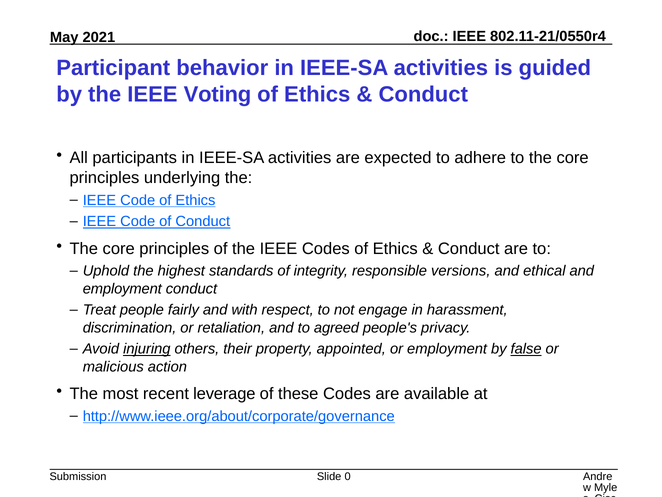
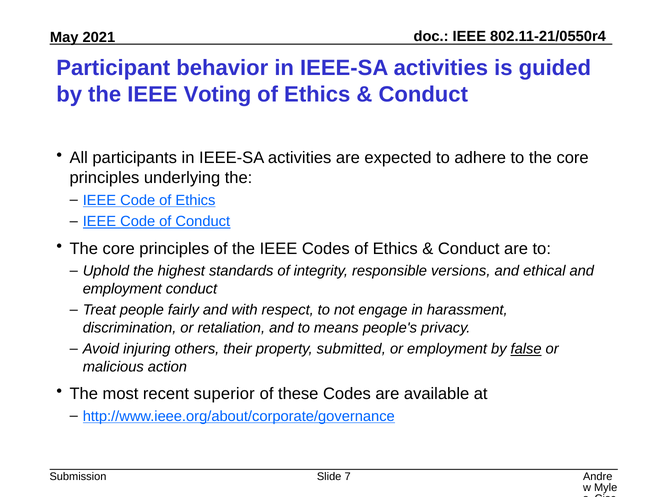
agreed: agreed -> means (336, 327)
injuring underline: present -> none (147, 349)
appointed: appointed -> submitted (351, 349)
leverage: leverage -> superior (224, 394)
0: 0 -> 7 (348, 476)
